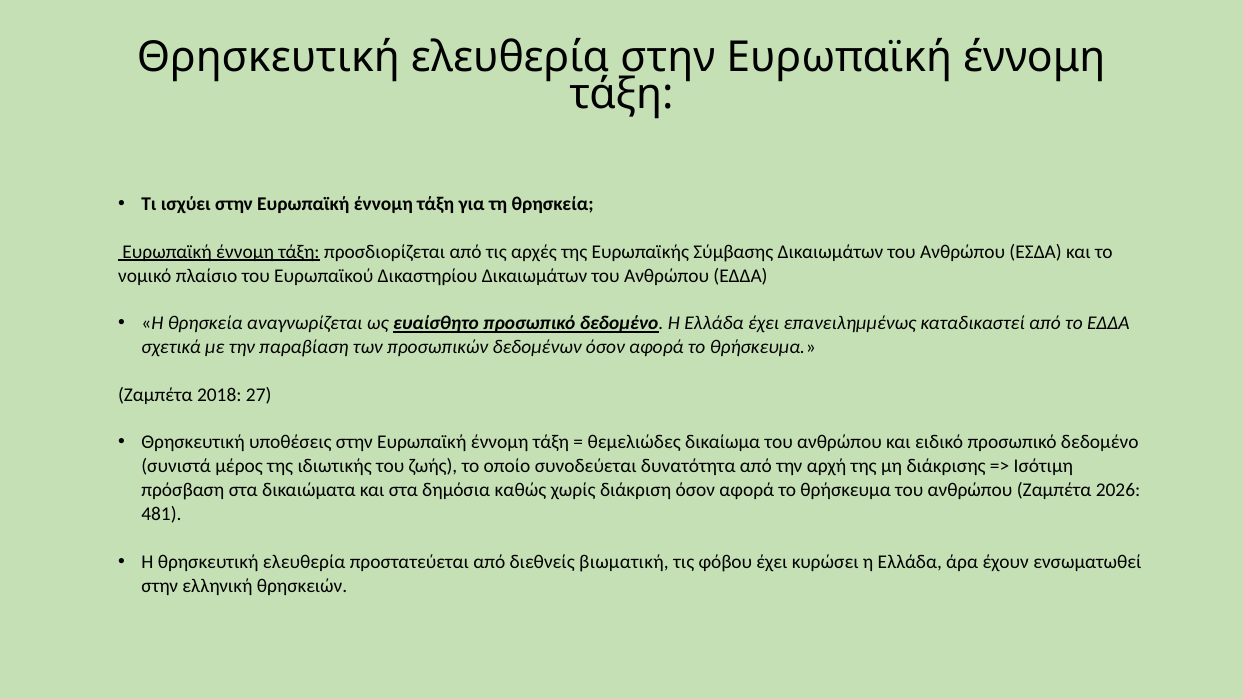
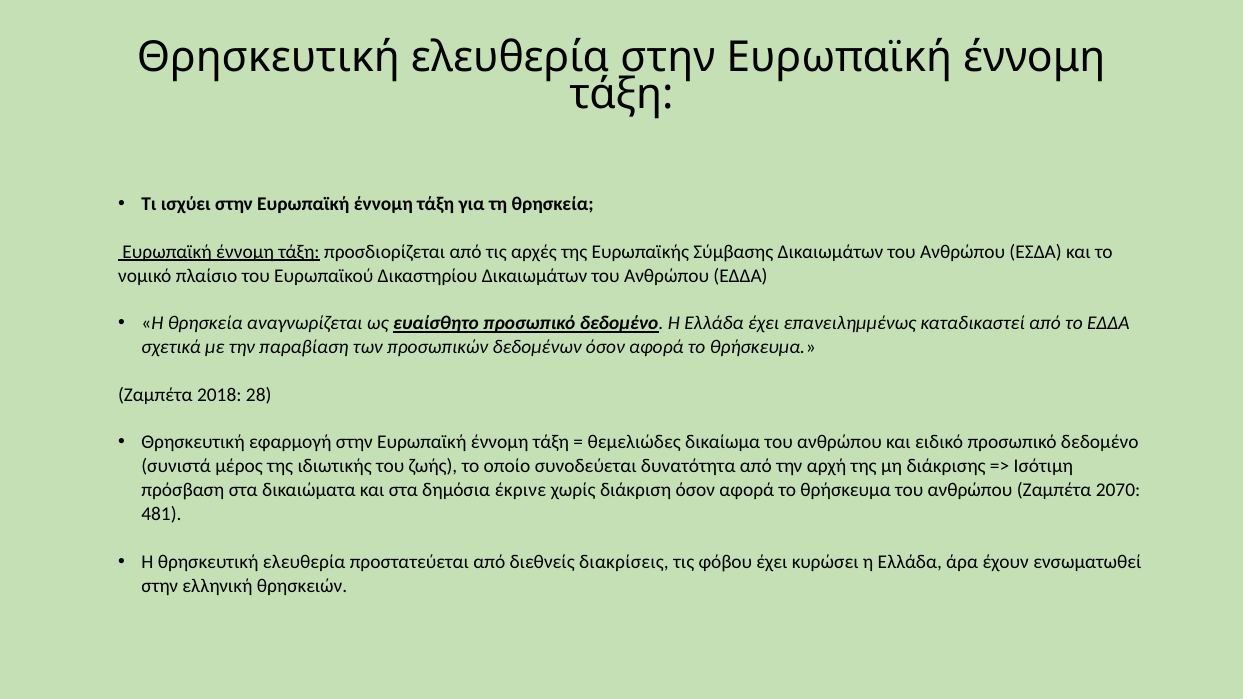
27: 27 -> 28 (259, 395)
υποθέσεις: υποθέσεις -> εφαρμογή (290, 442)
καθώς: καθώς -> έκρινε (520, 491)
2026: 2026 -> 2070 (1118, 491)
βιωματική: βιωματική -> διακρίσεις (624, 562)
